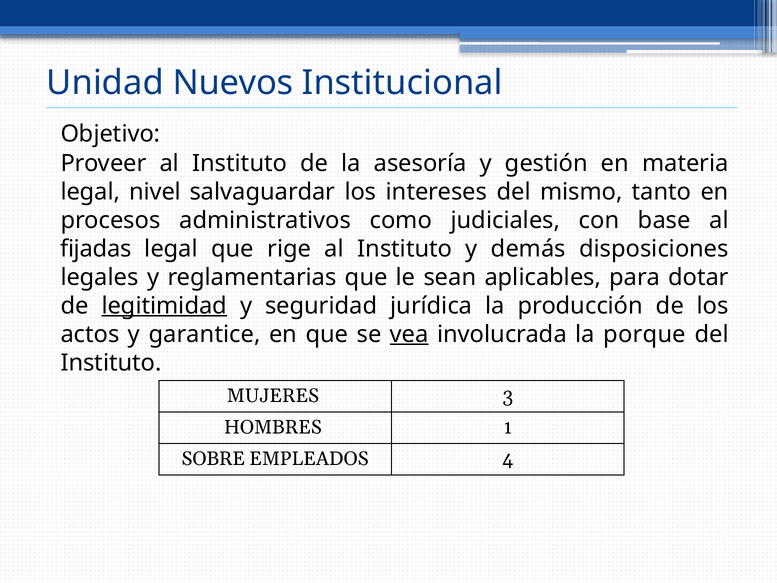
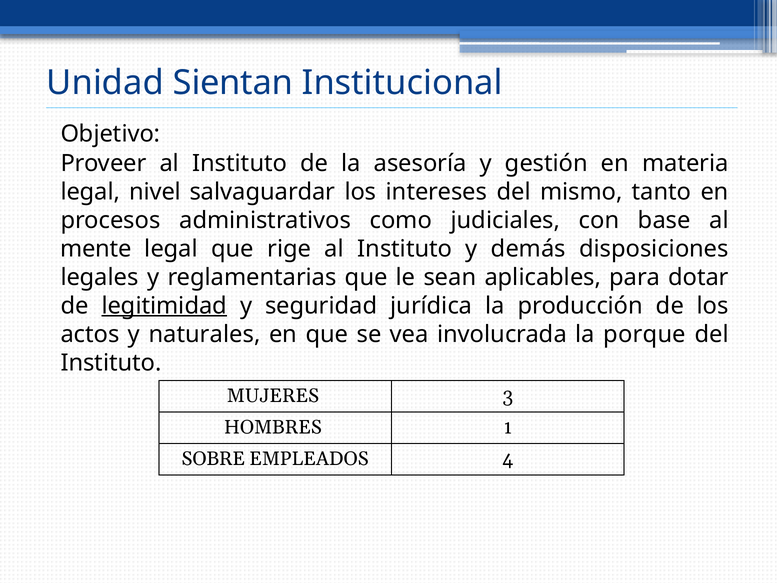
Nuevos: Nuevos -> Sientan (233, 83)
fijadas: fijadas -> mente (96, 249)
garantice: garantice -> naturales (205, 334)
vea underline: present -> none (409, 334)
